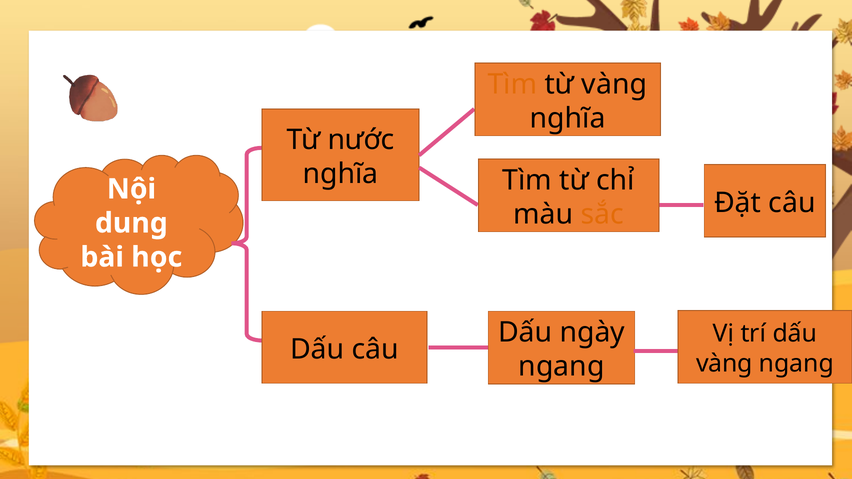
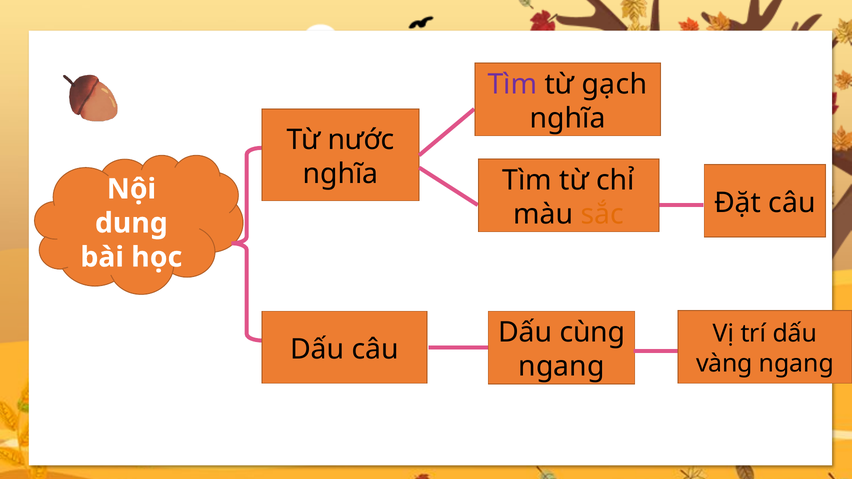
Tìm colour: orange -> purple (512, 84)
từ vàng: vàng -> gạch (614, 84)
ngày: ngày -> cùng (592, 333)
